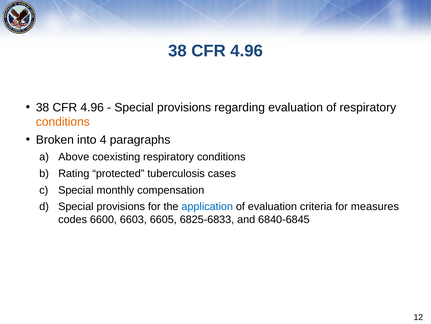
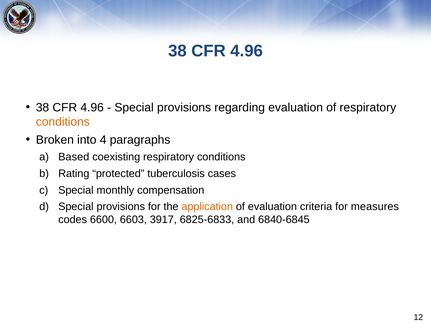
Above: Above -> Based (74, 157)
application colour: blue -> orange (207, 206)
6605: 6605 -> 3917 (163, 219)
